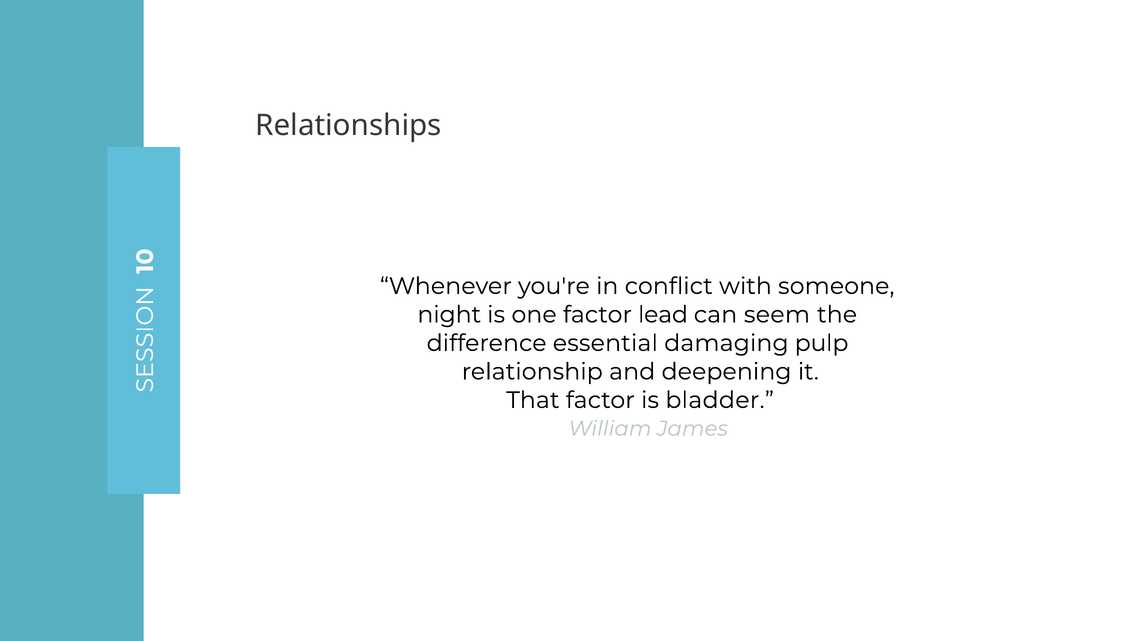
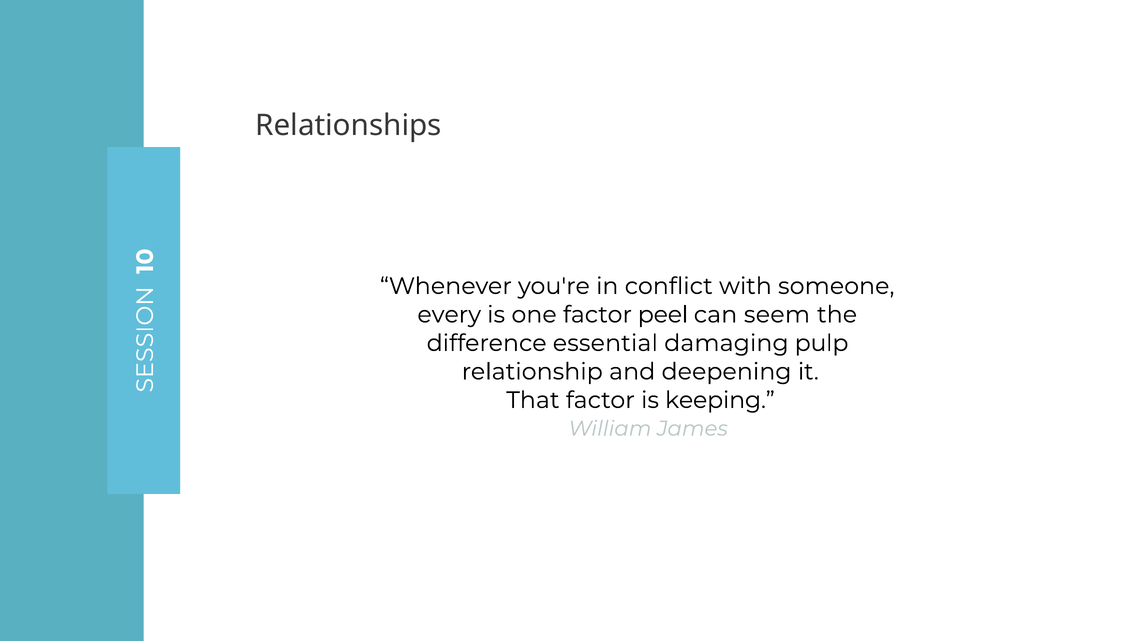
night: night -> every (449, 315)
lead: lead -> peel (663, 315)
bladder: bladder -> keeping (720, 400)
